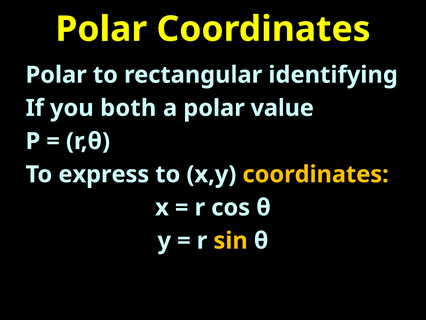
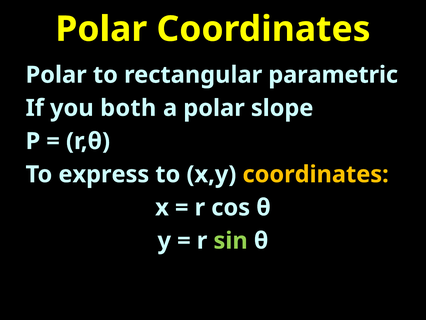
identifying: identifying -> parametric (333, 75)
value: value -> slope (282, 108)
sin colour: yellow -> light green (231, 240)
